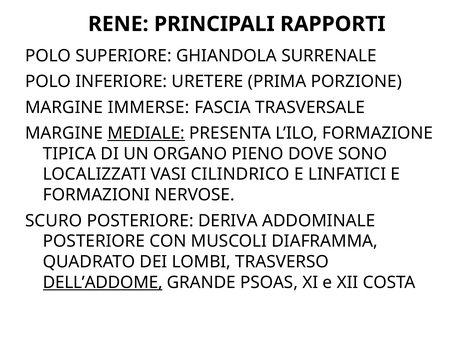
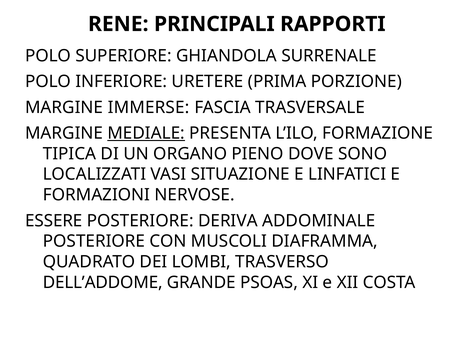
CILINDRICO: CILINDRICO -> SITUAZIONE (240, 174)
SCURO: SCURO -> ESSERE (54, 220)
DELL’ADDOME underline: present -> none (103, 282)
